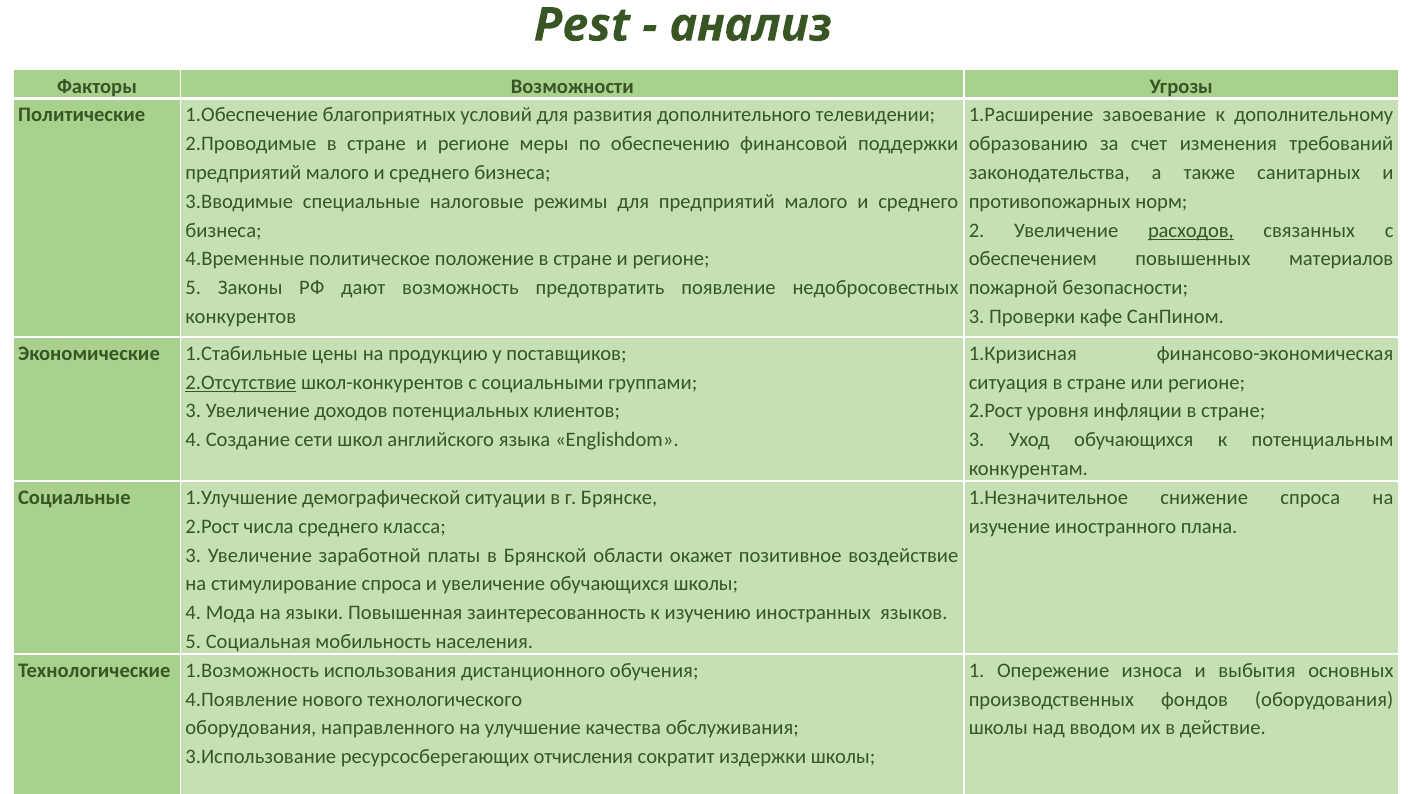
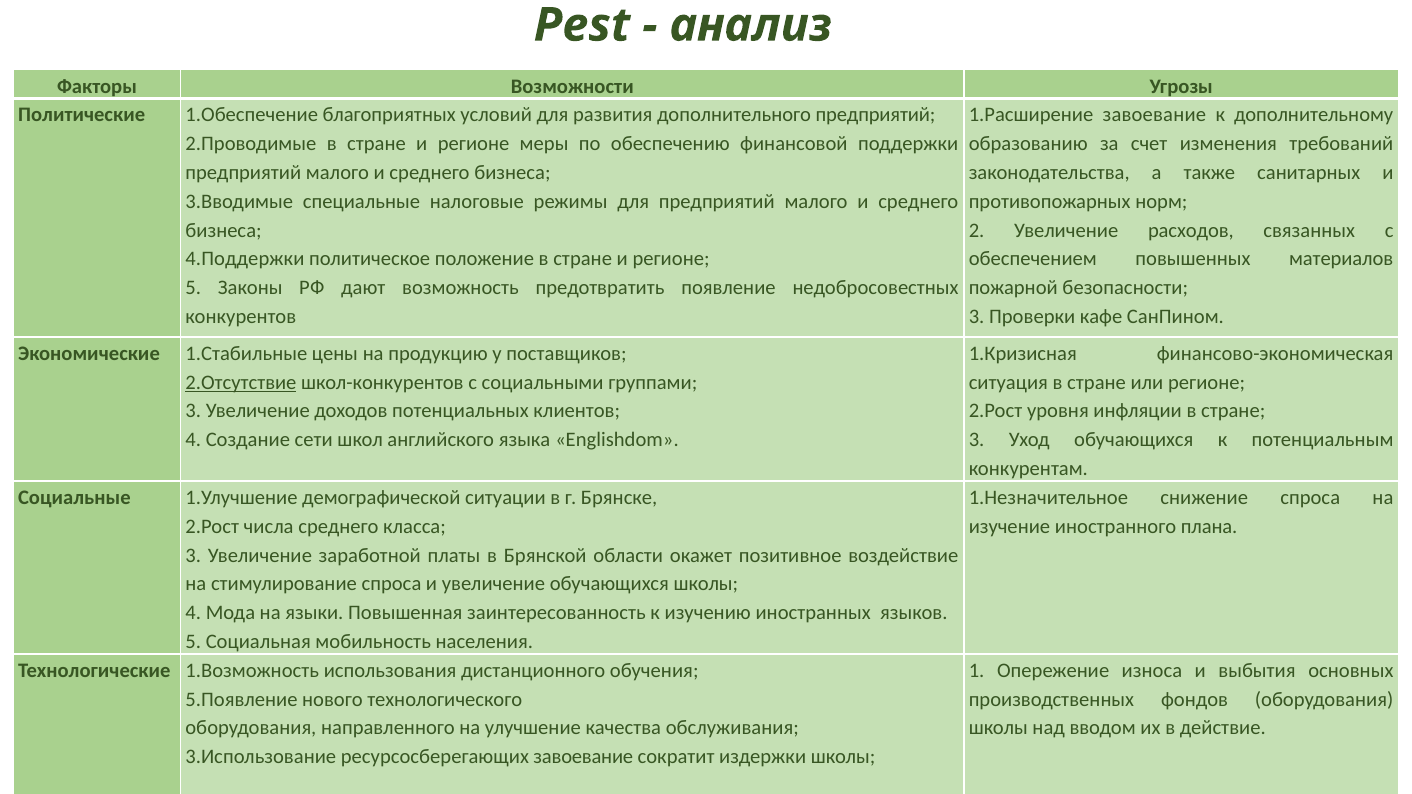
дополнительного телевидении: телевидении -> предприятий (875, 115)
расходов underline: present -> none (1191, 230)
4.Временные: 4.Временные -> 4.Поддержки (245, 259)
4.Появление: 4.Появление -> 5.Появление (241, 699)
ресурсосберегающих отчисления: отчисления -> завоевание (583, 757)
